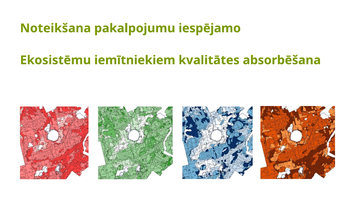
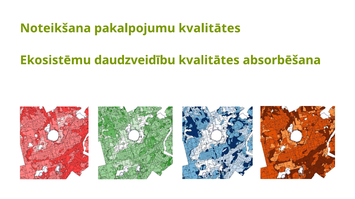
pakalpojumu iespējamo: iespējamo -> kvalitātes (210, 28)
iemītniekiem: iemītniekiem -> daudzveidību (135, 60)
